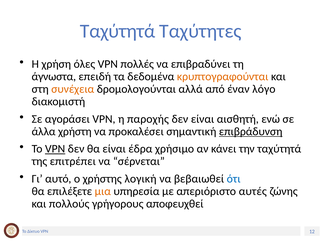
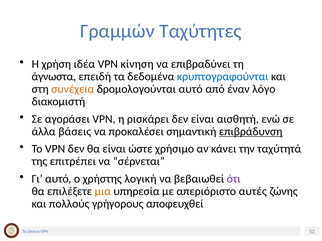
Ταχύτητά: Ταχύτητά -> Γραμμών (117, 31)
όλες: όλες -> ιδέα (84, 64)
πολλές: πολλές -> κίνηση (137, 64)
κρυπτογραφούνται colour: orange -> blue (223, 77)
δρομολογούνται αλλά: αλλά -> αυτό (191, 89)
παροχής: παροχής -> ρισκάρει (148, 119)
χρήστη: χρήστη -> βάσεις (75, 132)
VPN underline: present -> none (55, 149)
έδρα: έδρα -> ώστε (140, 149)
ότι colour: blue -> purple (234, 179)
